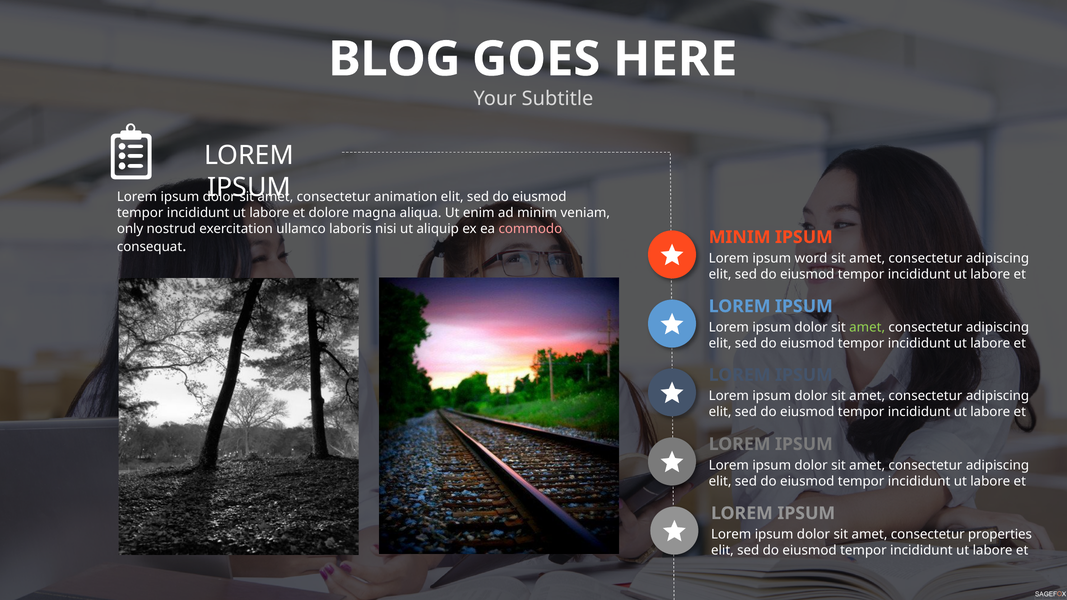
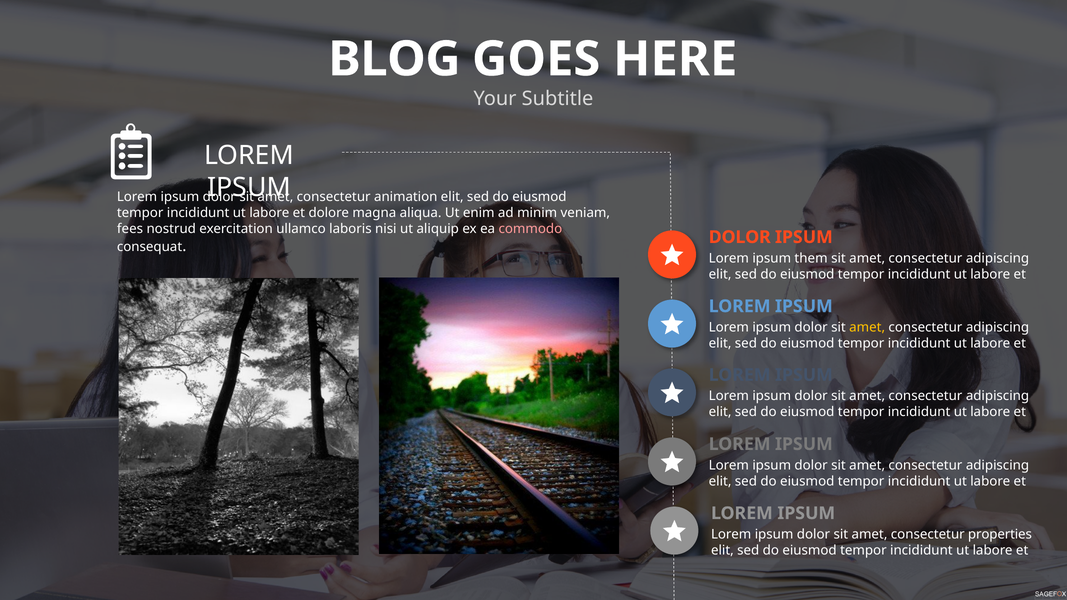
only: only -> fees (130, 229)
MINIM: MINIM -> DOLOR (740, 237)
word: word -> them (811, 258)
amet colour: light green -> yellow (867, 327)
